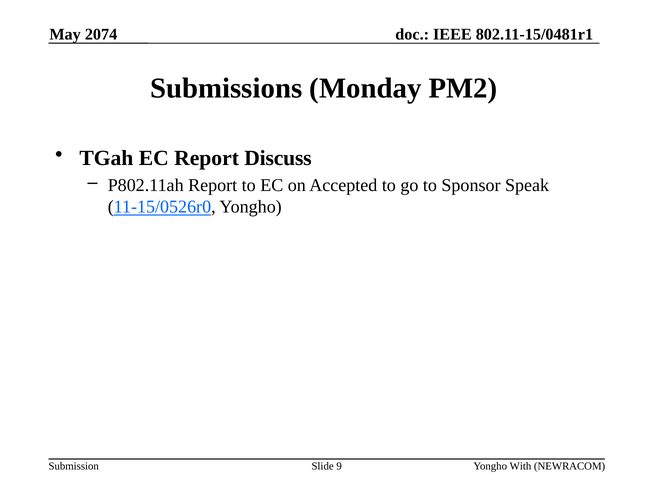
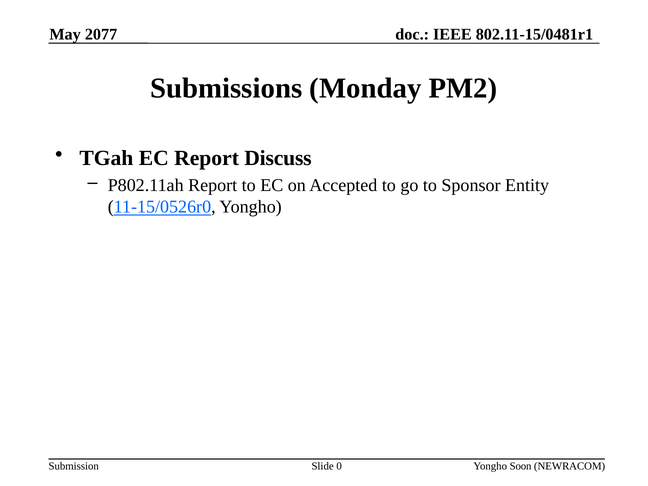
2074: 2074 -> 2077 (101, 35)
Speak: Speak -> Entity (527, 185)
9: 9 -> 0 (339, 466)
With: With -> Soon (521, 466)
